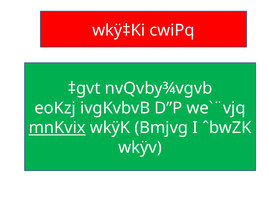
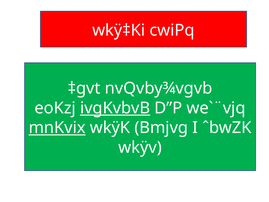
ivgKvbvB underline: none -> present (115, 108)
